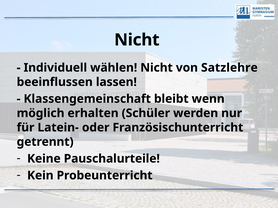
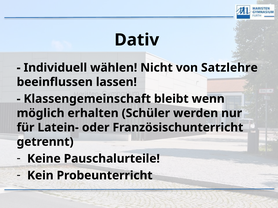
Nicht: Nicht -> Dativ (137, 40)
